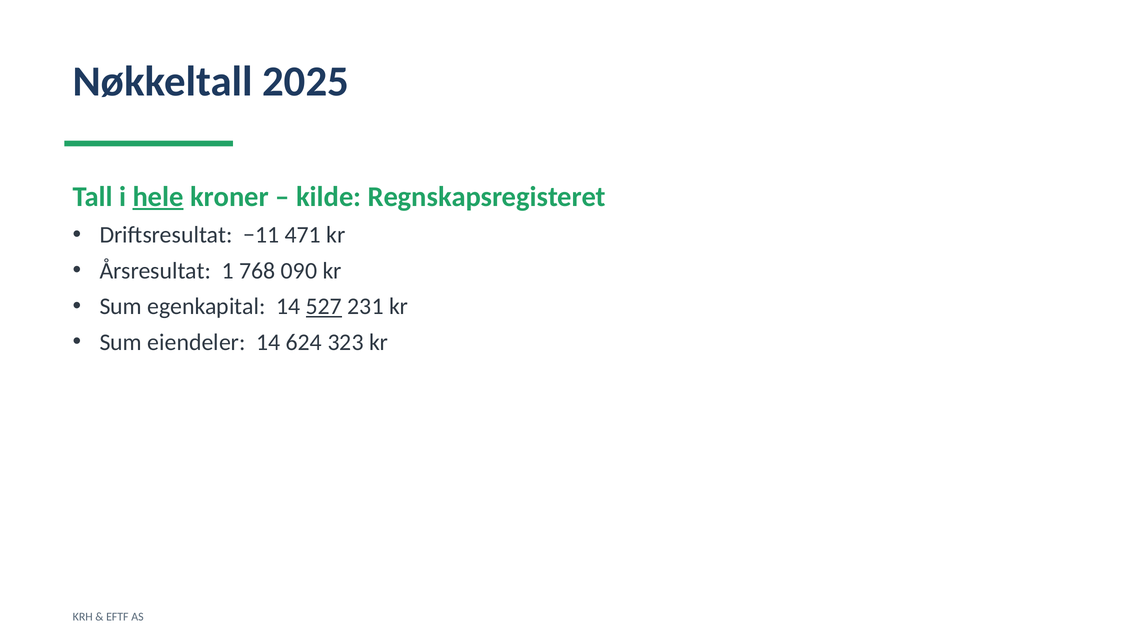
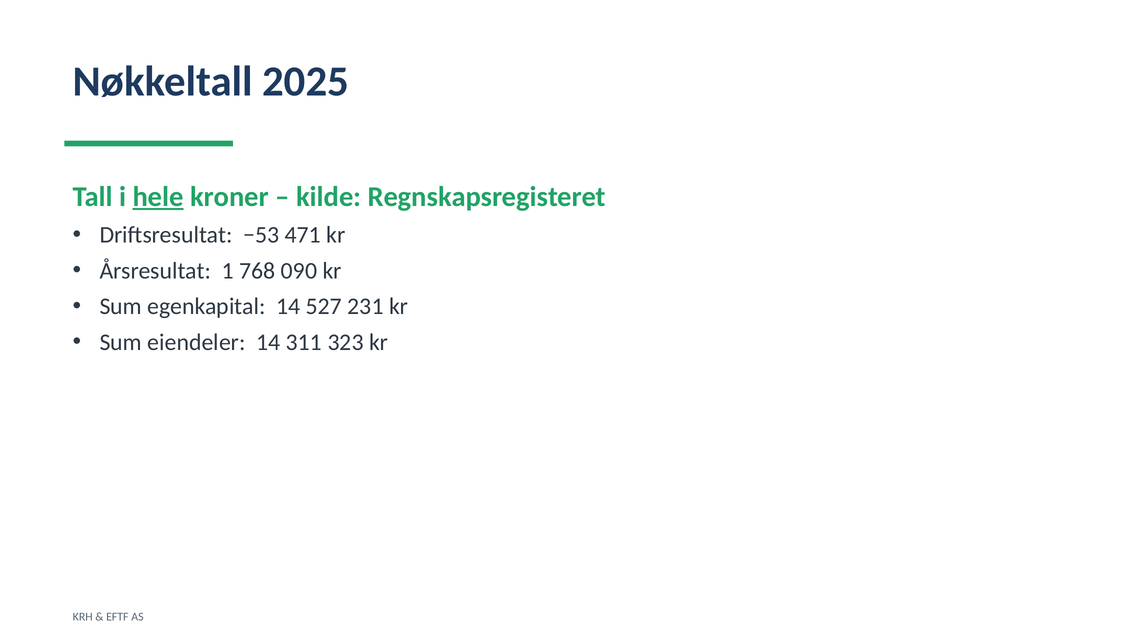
−11: −11 -> −53 (261, 235)
527 underline: present -> none (324, 307)
624: 624 -> 311 (304, 342)
